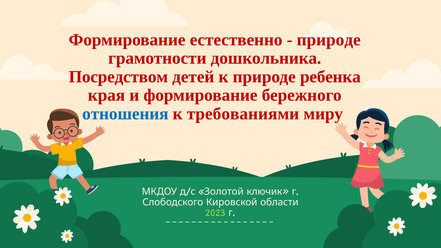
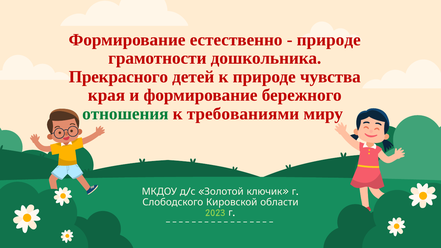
Посредством: Посредством -> Прекрасного (118, 77)
ребенка: ребенка -> чувства (330, 77)
отношения colour: blue -> green (125, 114)
